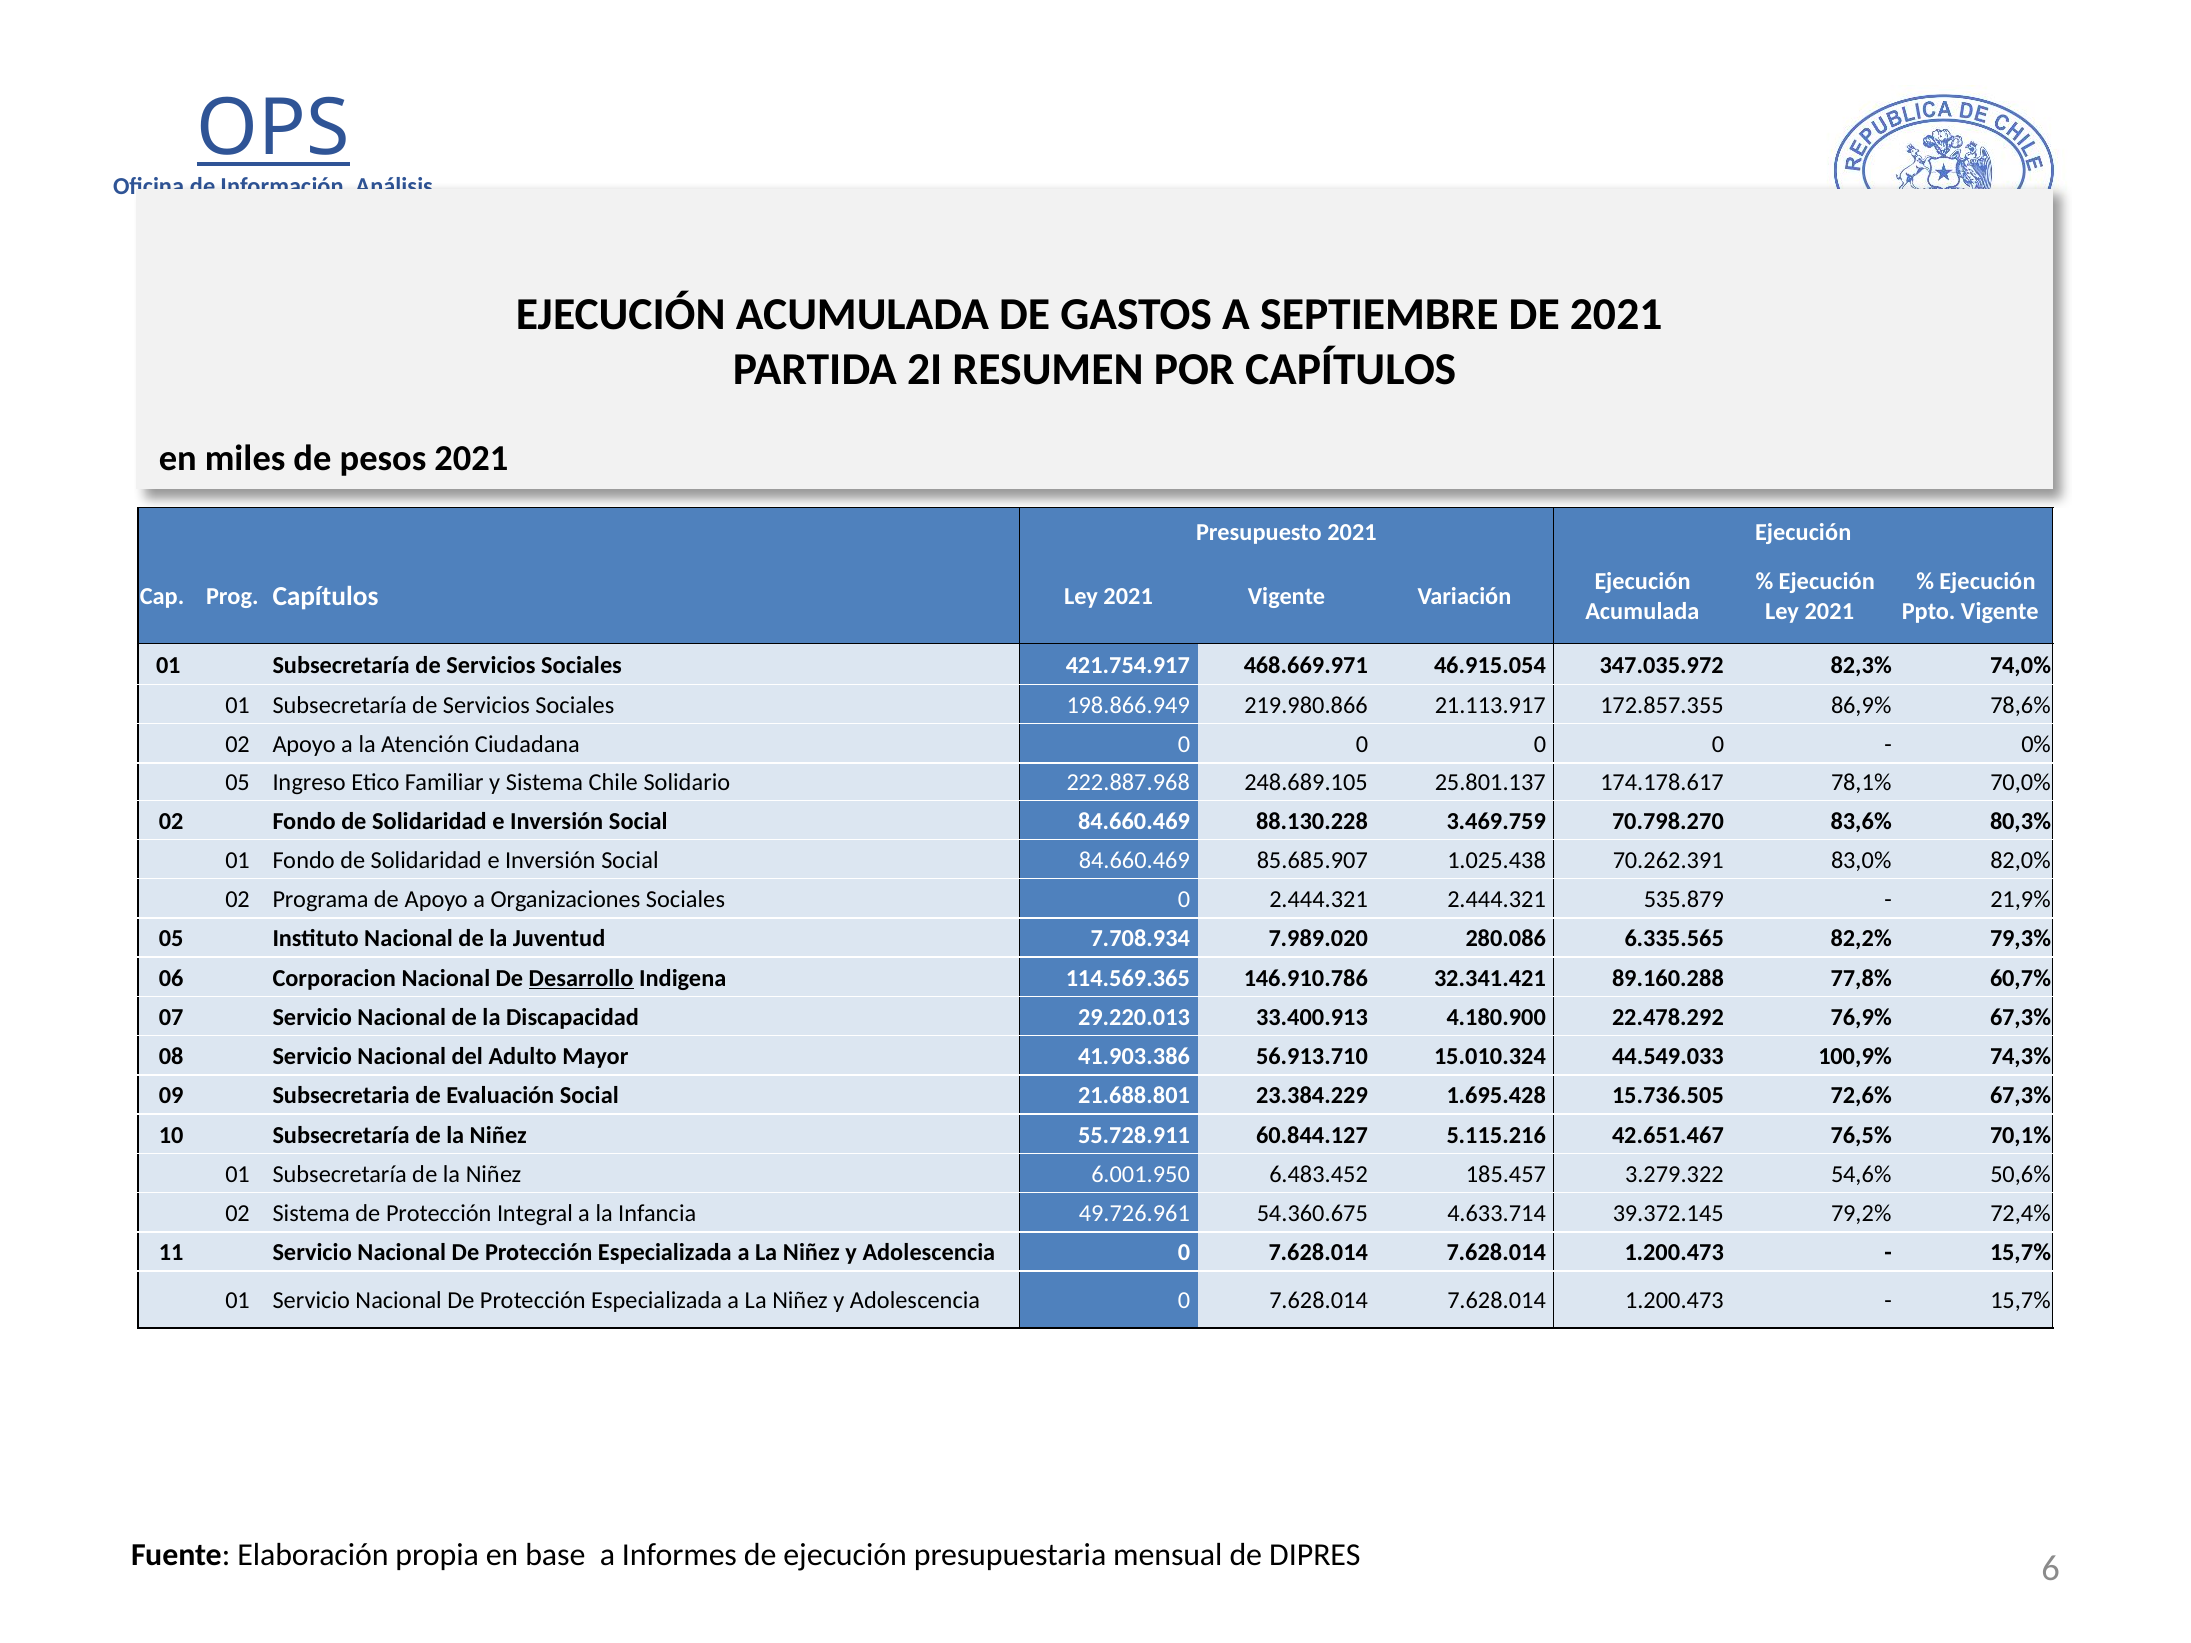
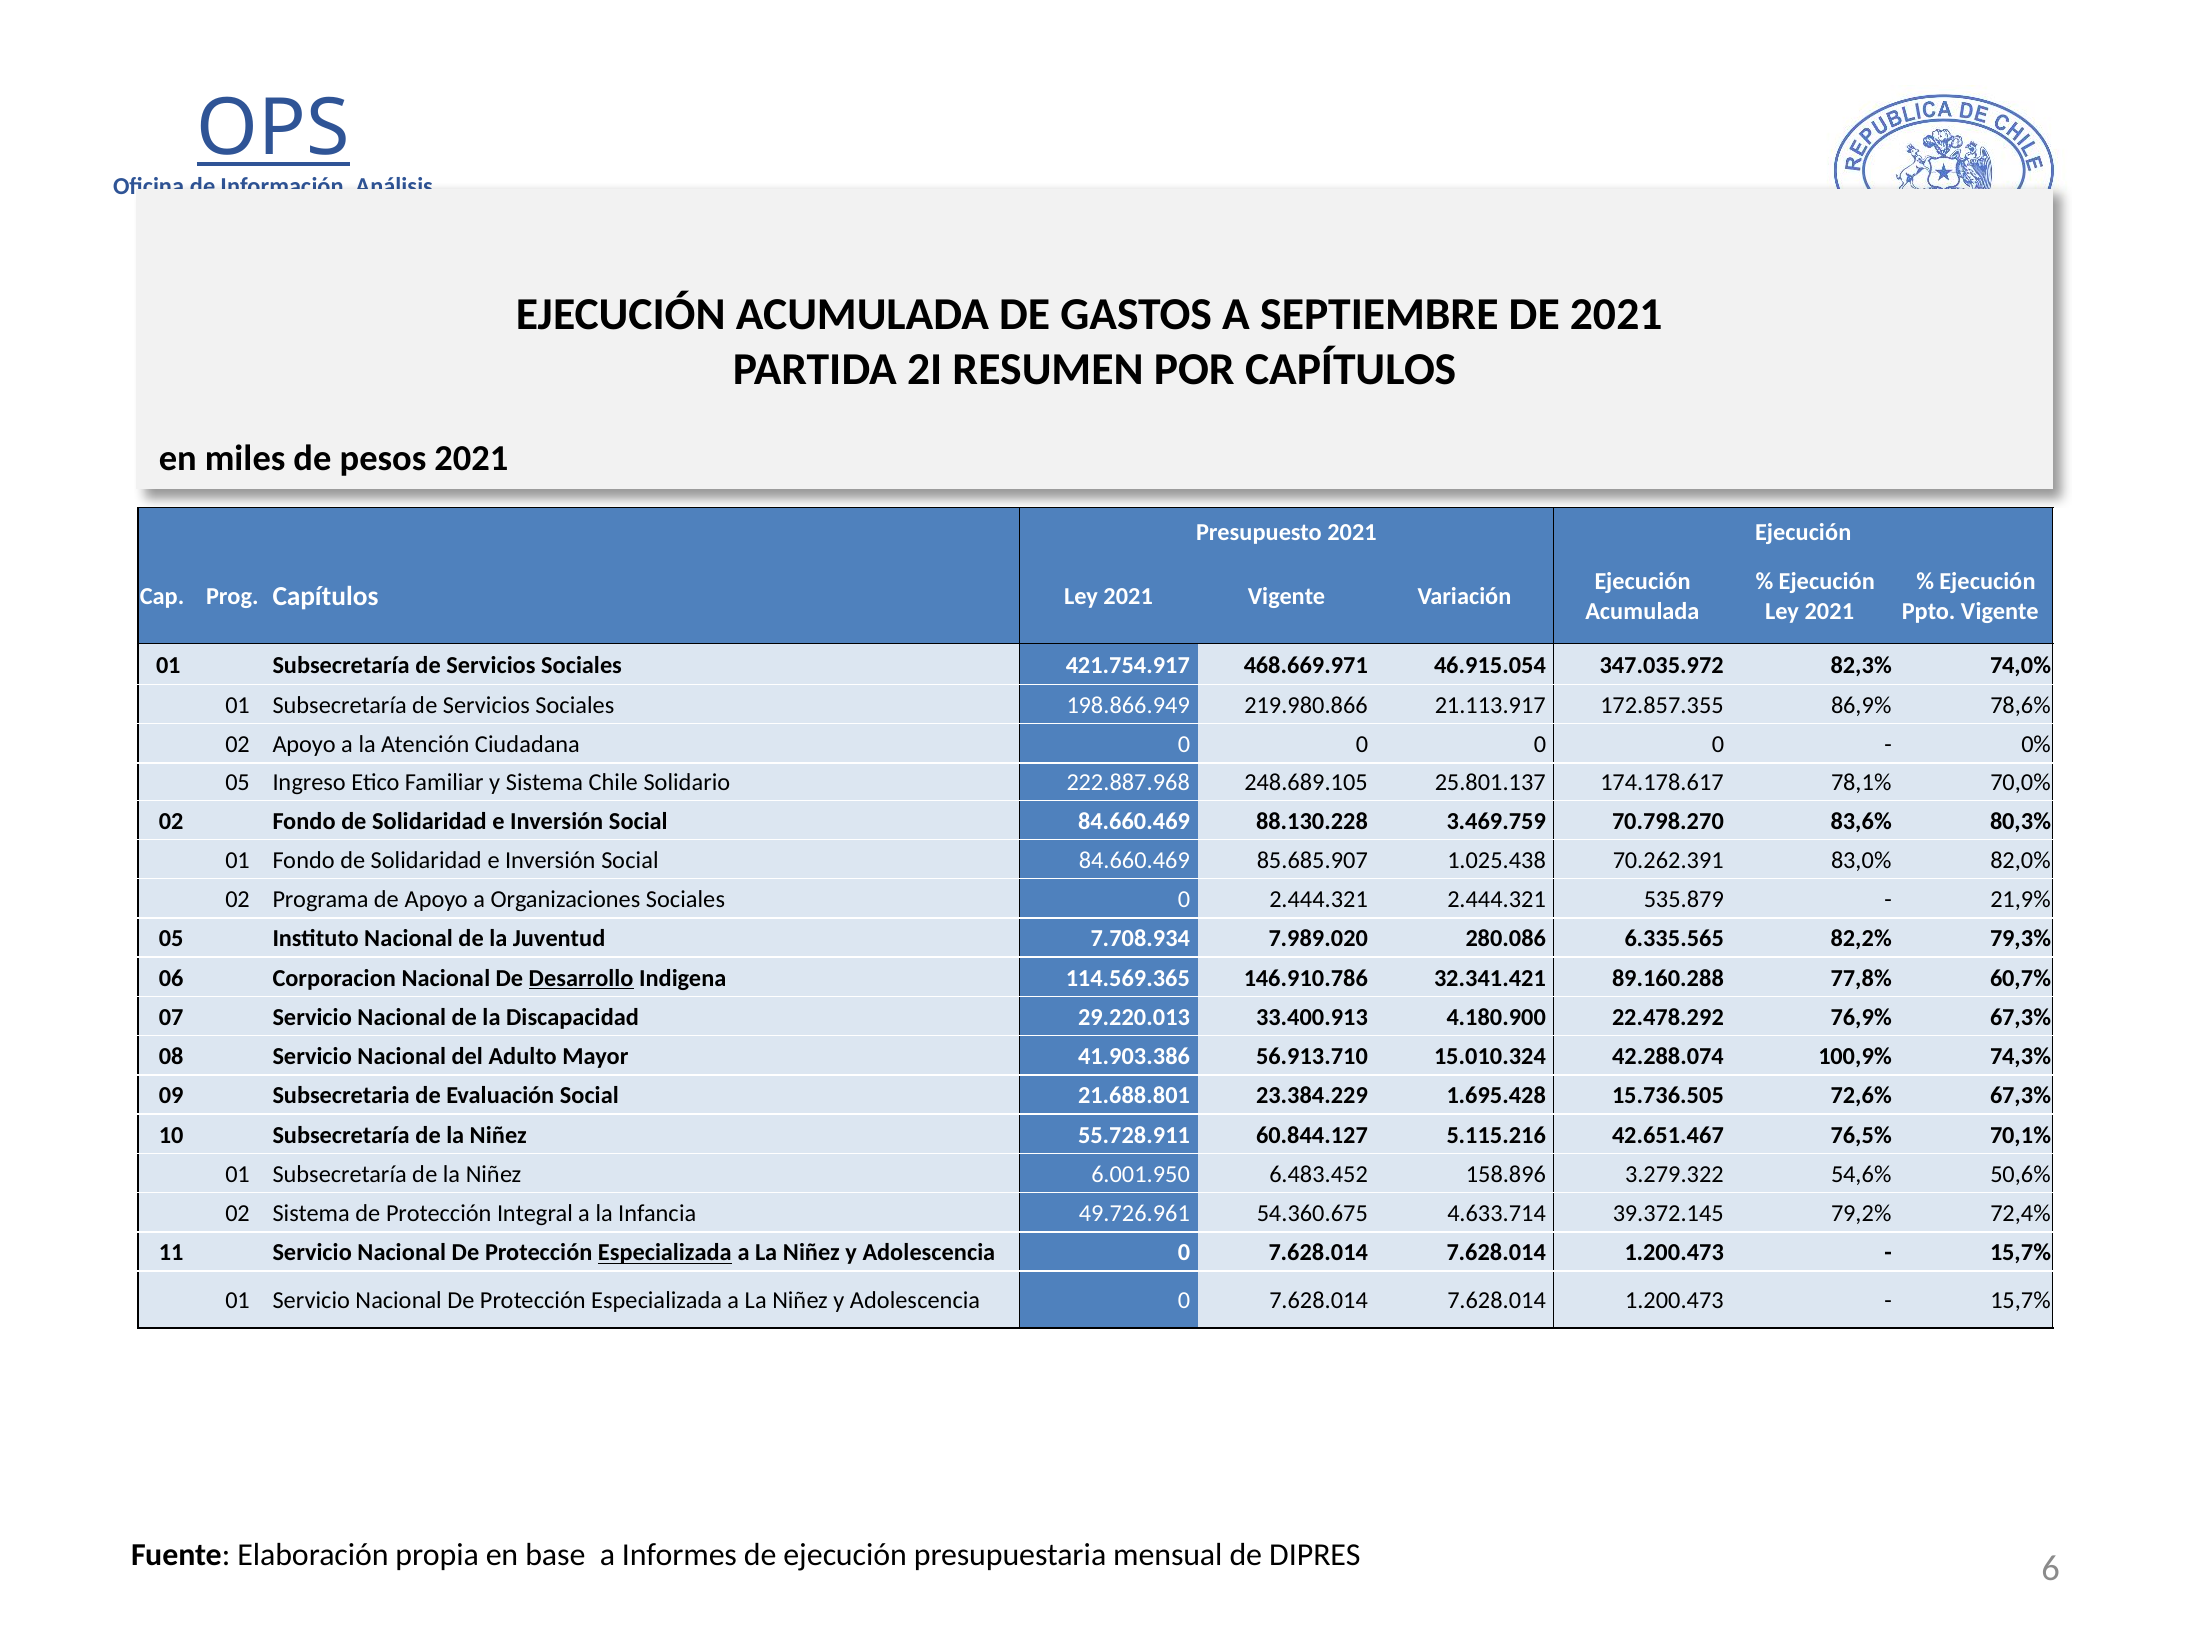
44.549.033: 44.549.033 -> 42.288.074 (1668, 1057)
185.457: 185.457 -> 158.896 (1506, 1175)
Especializada underline: none -> present (665, 1253)
